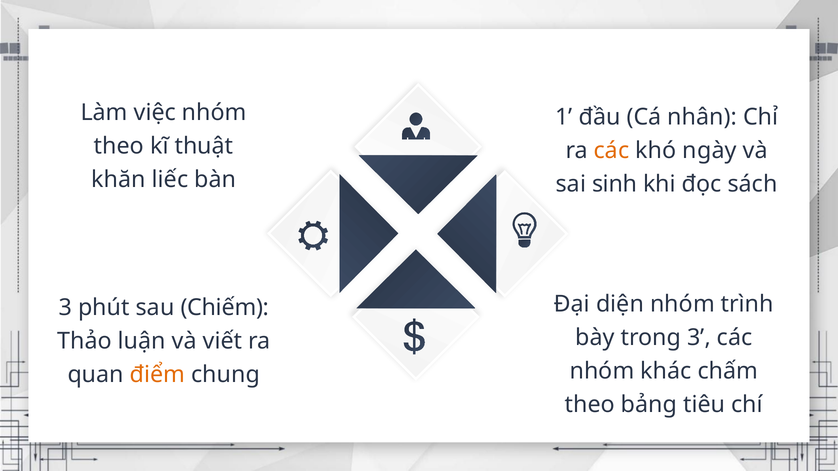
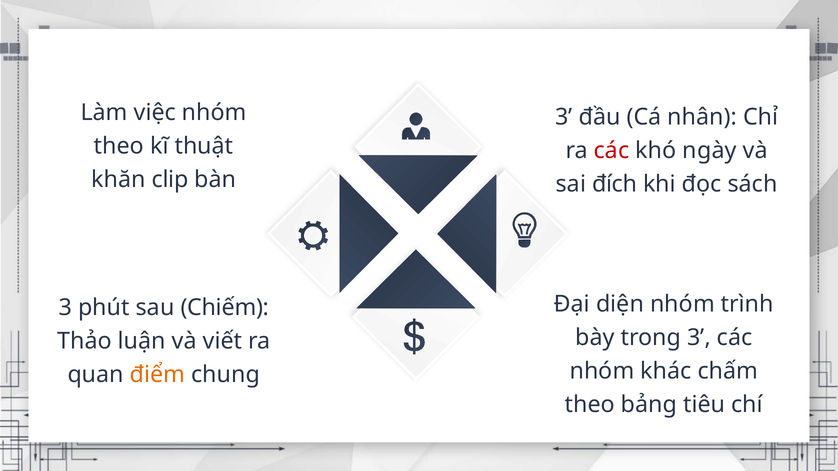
1: 1 -> 3 (564, 117)
các colour: orange -> red (612, 151)
liếc: liếc -> clip (170, 180)
sinh: sinh -> đích (615, 184)
